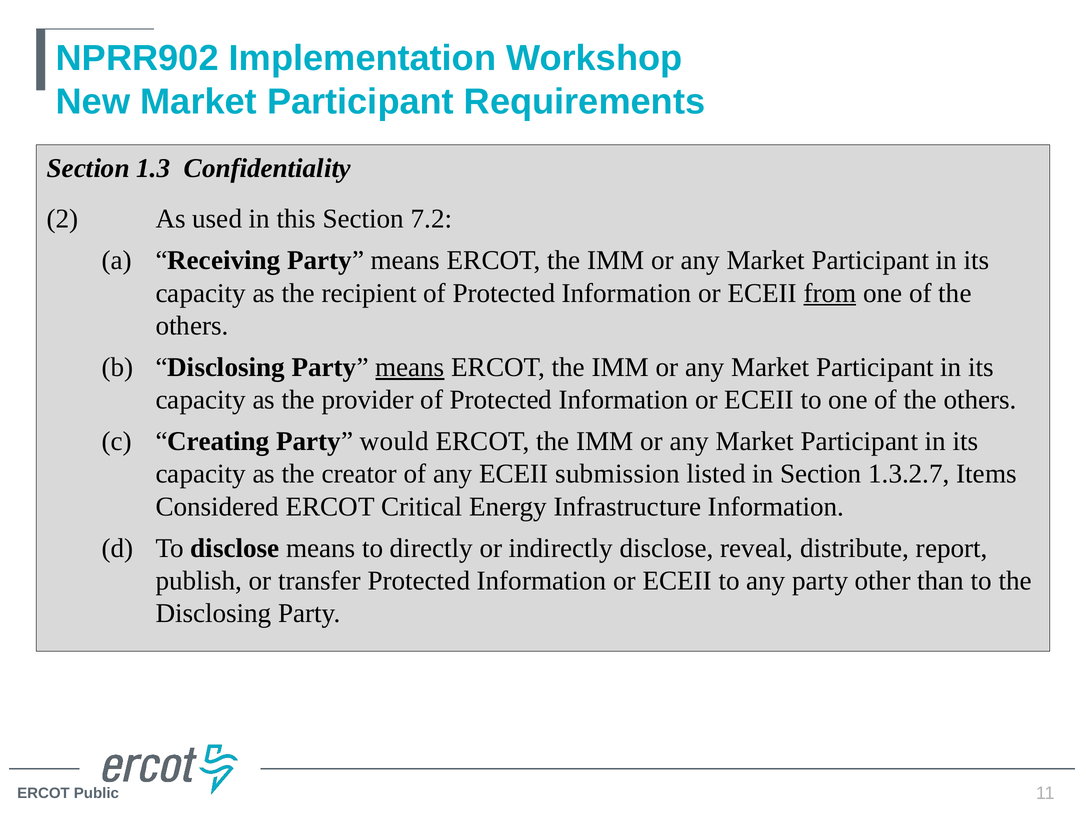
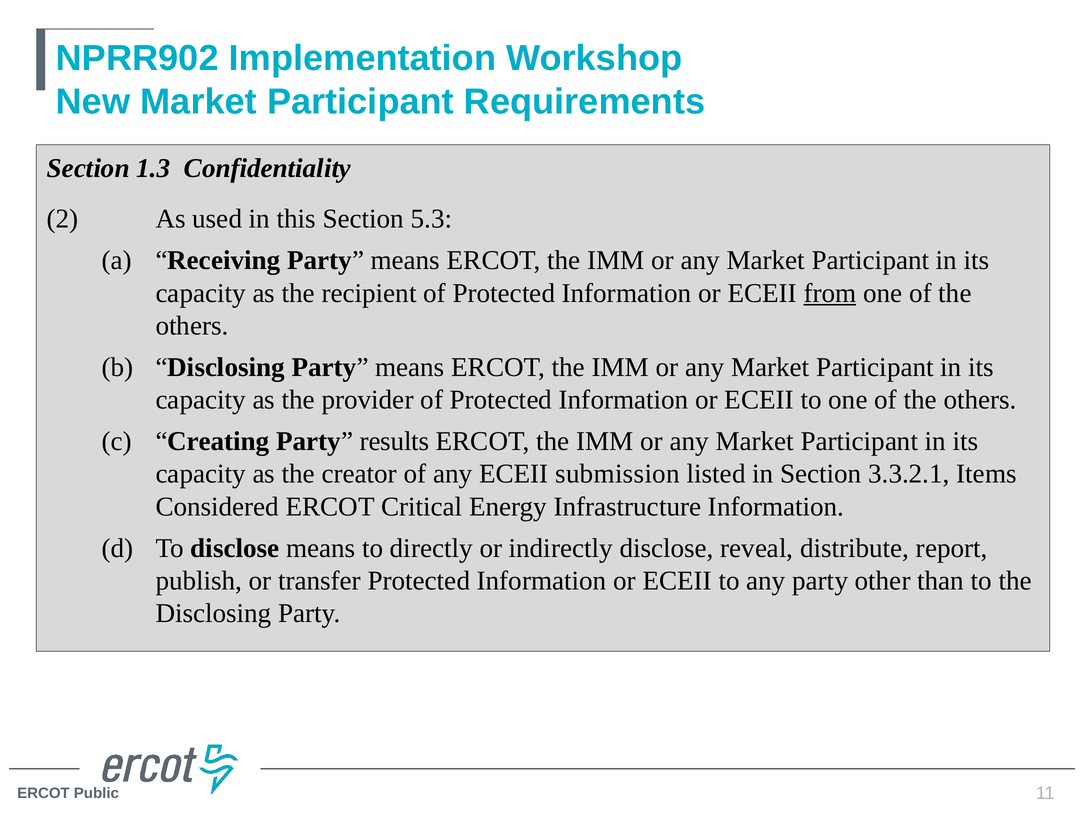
7.2: 7.2 -> 5.3 (431, 219)
means underline: present -> none (410, 368)
would: would -> results (395, 442)
1.3.2.7: 1.3.2.7 -> 3.3.2.1 (909, 474)
